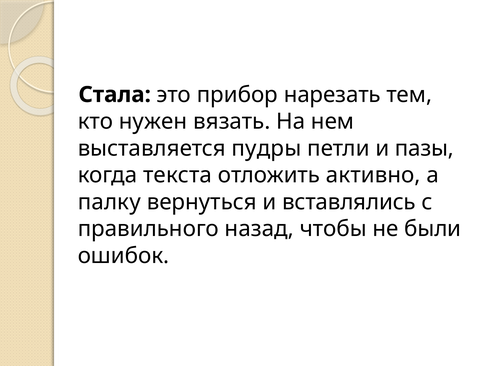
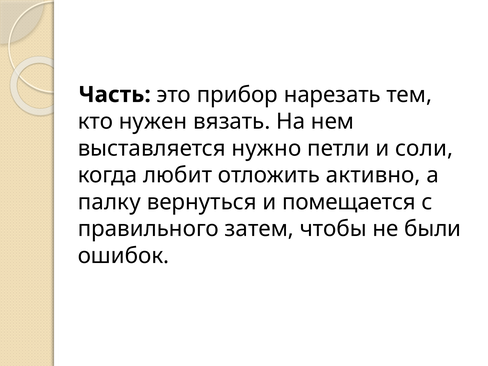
Стала: Стала -> Часть (115, 95)
пудры: пудры -> нужно (266, 148)
пазы: пазы -> соли (424, 148)
текста: текста -> любит (178, 175)
вставлялись: вставлялись -> помещается (349, 202)
назад: назад -> затем (259, 229)
